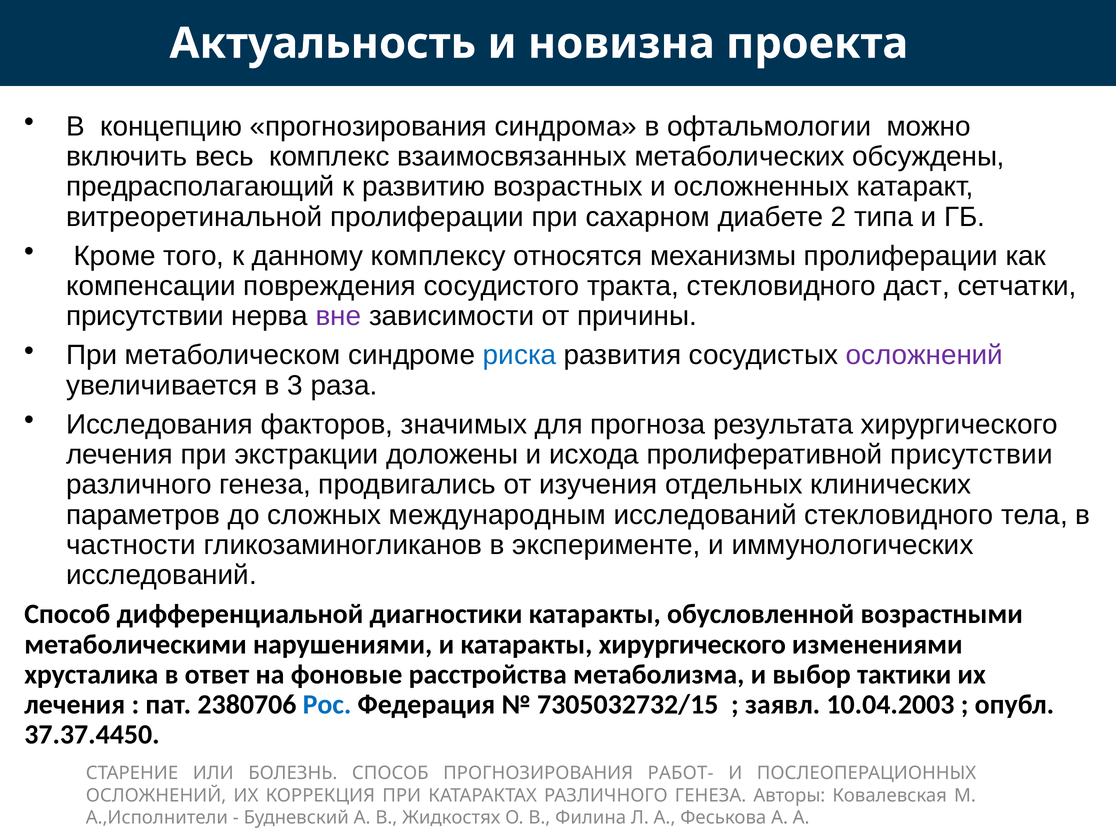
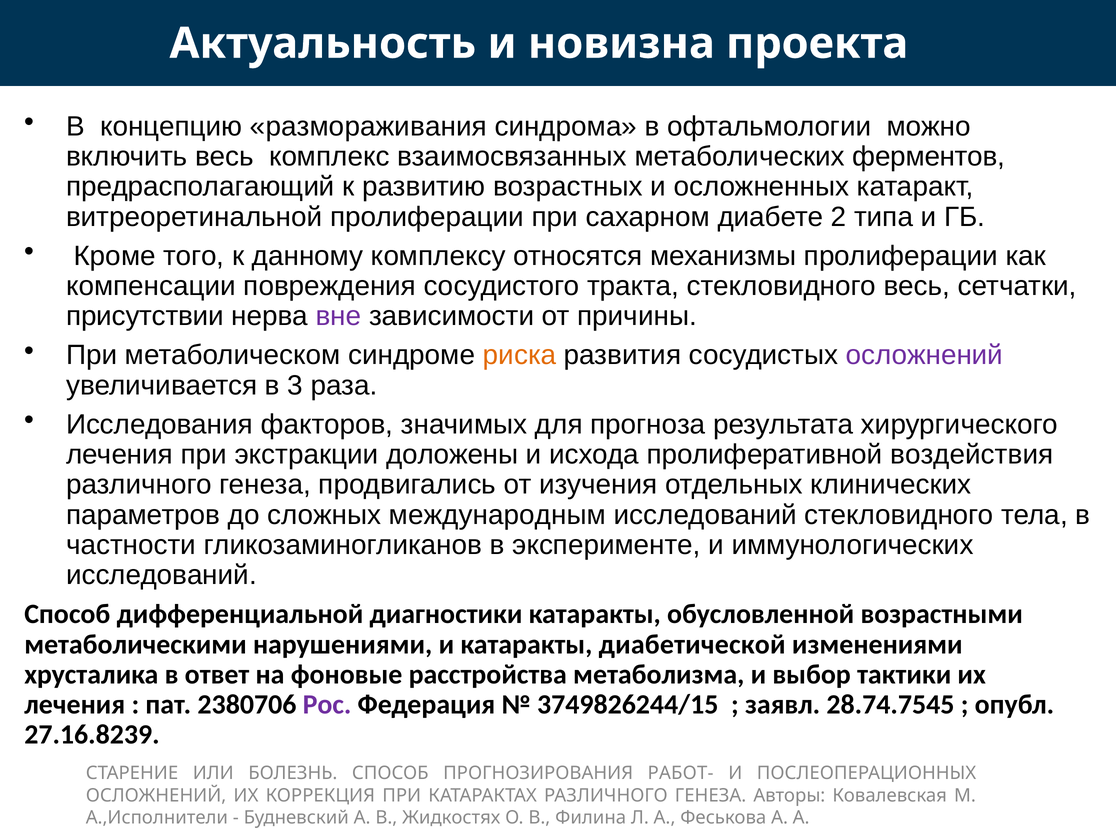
концепцию прогнозирования: прогнозирования -> размораживания (368, 126)
обсуждены: обсуждены -> ферментов (929, 157)
стекловидного даст: даст -> весь (917, 286)
риска colour: blue -> orange (519, 355)
пролиферативной присутствии: присутствии -> воздействия (972, 455)
катаракты хирургического: хирургического -> диабетической (692, 644)
Рос colour: blue -> purple (327, 705)
7305032732/15: 7305032732/15 -> 3749826244/15 (628, 705)
10.04.2003: 10.04.2003 -> 28.74.7545 (890, 705)
37.37.4450: 37.37.4450 -> 27.16.8239 (92, 735)
